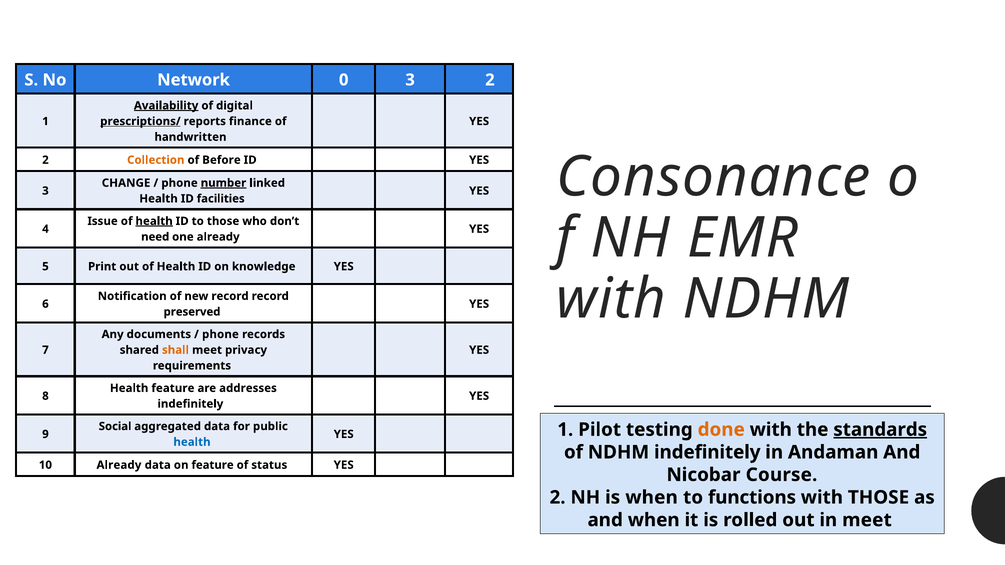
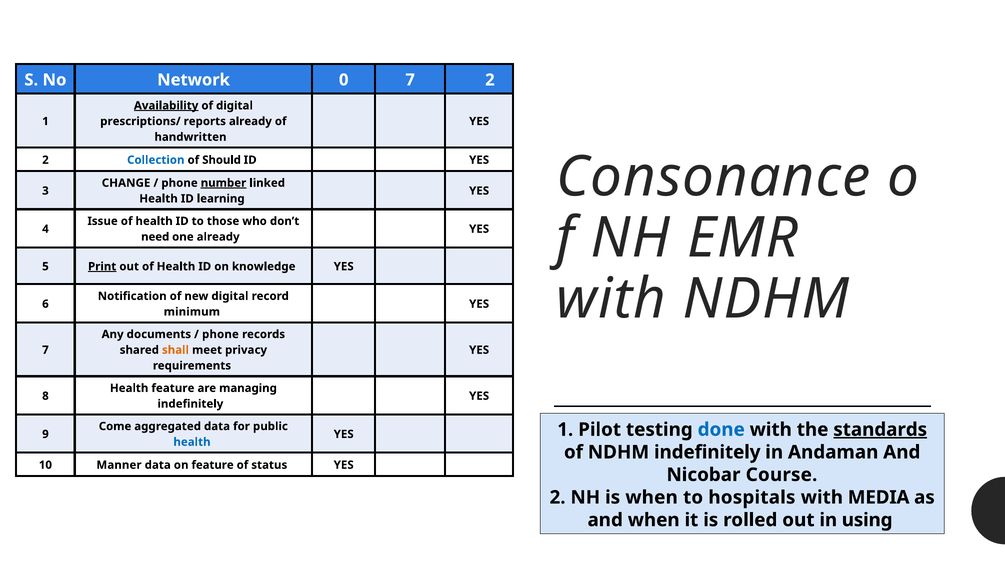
0 3: 3 -> 7 (410, 80)
prescriptions/ underline: present -> none (140, 121)
reports finance: finance -> already (250, 121)
Collection colour: orange -> blue (156, 160)
Before: Before -> Should (222, 160)
facilities: facilities -> learning (221, 199)
health underline: present -> none (154, 221)
Print underline: none -> present (102, 267)
new record: record -> digital (230, 296)
preserved: preserved -> minimum (192, 312)
addresses: addresses -> managing (248, 388)
Social: Social -> Come (115, 427)
done colour: orange -> blue (721, 430)
10 Already: Already -> Manner (119, 465)
functions: functions -> hospitals (752, 498)
with THOSE: THOSE -> MEDIA (879, 498)
in meet: meet -> using (867, 520)
